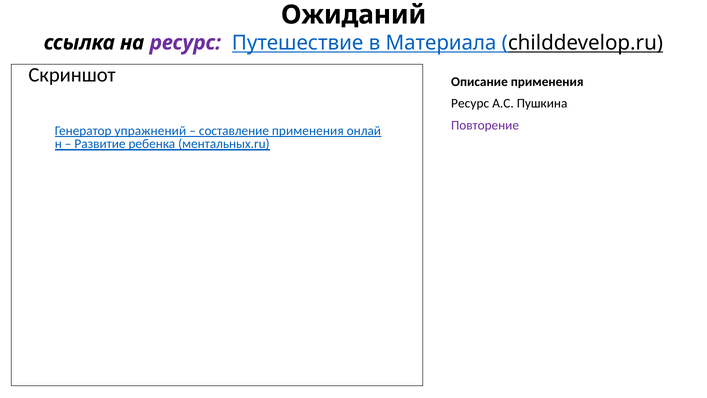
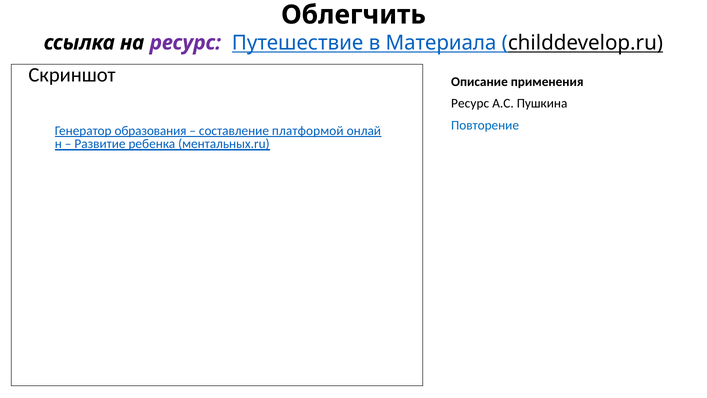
Ожиданий: Ожиданий -> Облегчить (354, 15)
Повторение colour: purple -> blue (485, 125)
упражнений: упражнений -> образования (151, 131)
составление применения: применения -> платформой (308, 131)
